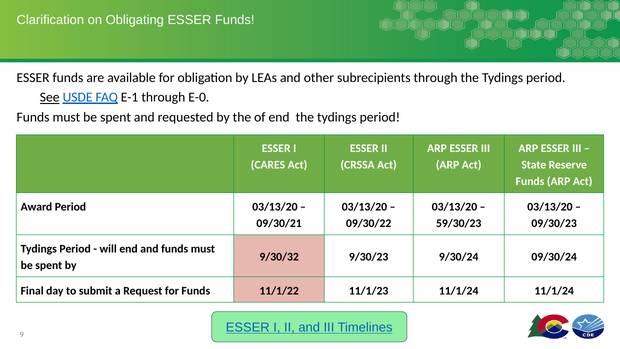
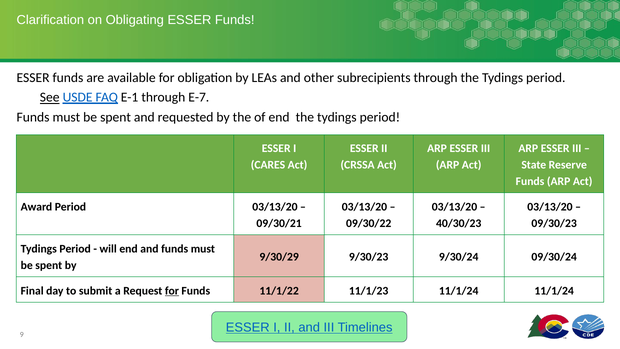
E-0: E-0 -> E-7 (199, 97)
59/30/23: 59/30/23 -> 40/30/23 (459, 223)
9/30/32: 9/30/32 -> 9/30/29 (279, 257)
for underline: none -> present (172, 291)
